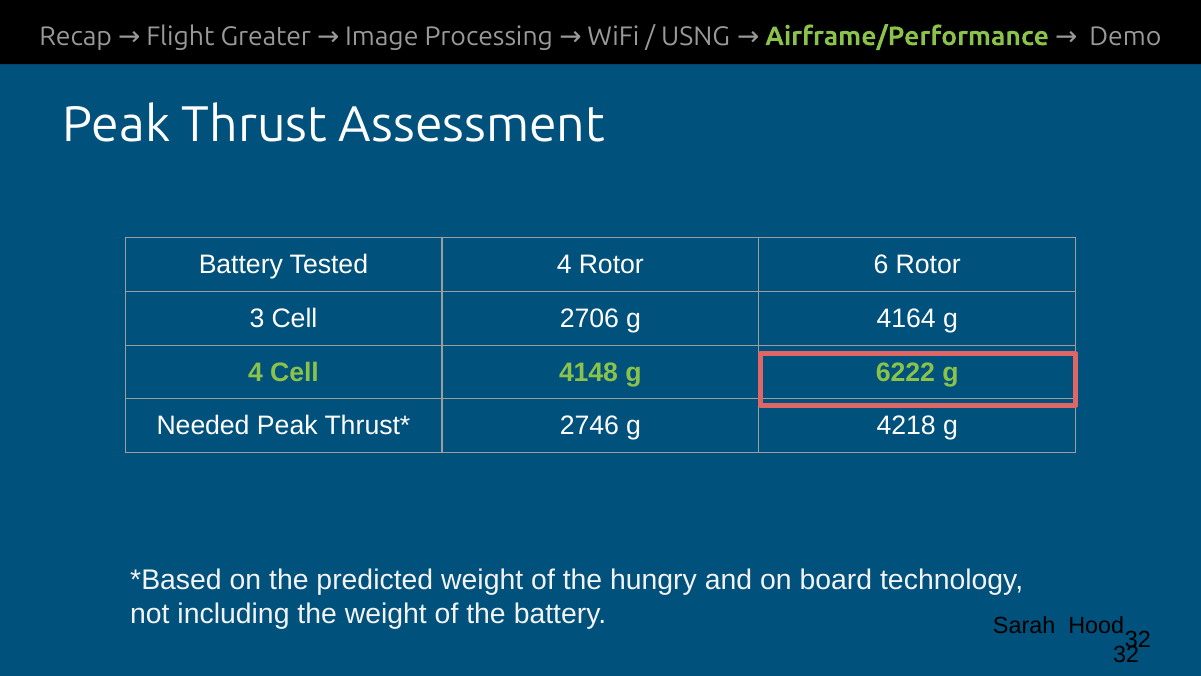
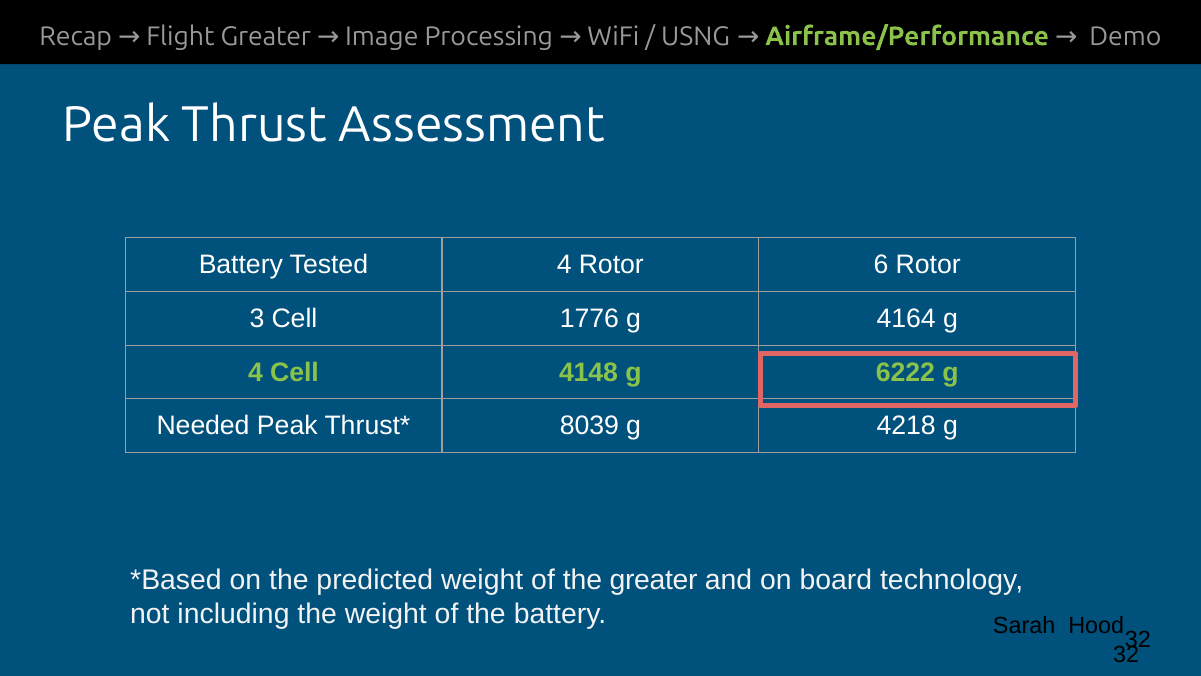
2706: 2706 -> 1776 (589, 318)
2746: 2746 -> 8039 (589, 426)
the hungry: hungry -> greater (654, 579)
